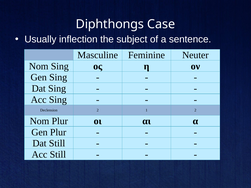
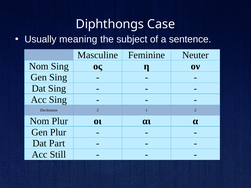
inflection: inflection -> meaning (78, 39)
Dat Still: Still -> Part (57, 144)
